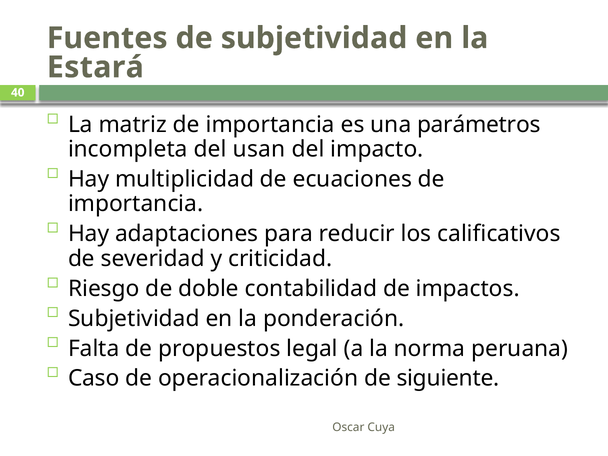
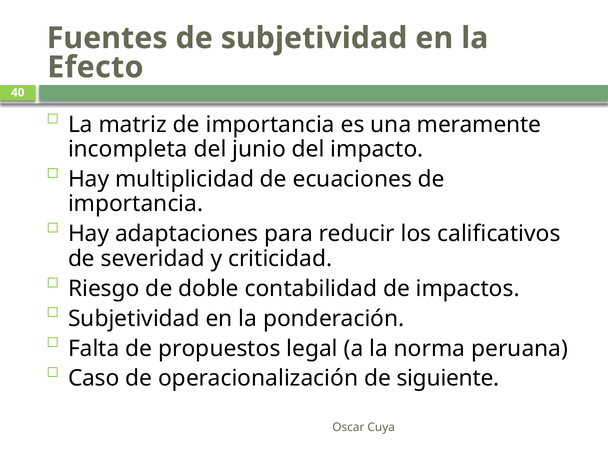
Estará: Estará -> Efecto (95, 67)
parámetros: parámetros -> meramente (479, 125)
usan: usan -> junio (259, 149)
